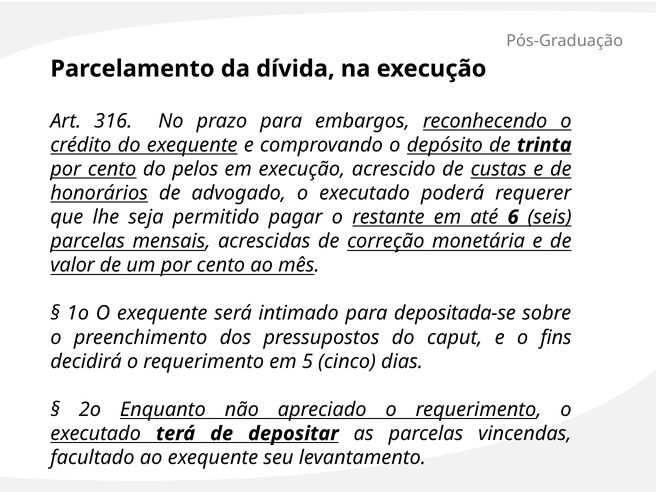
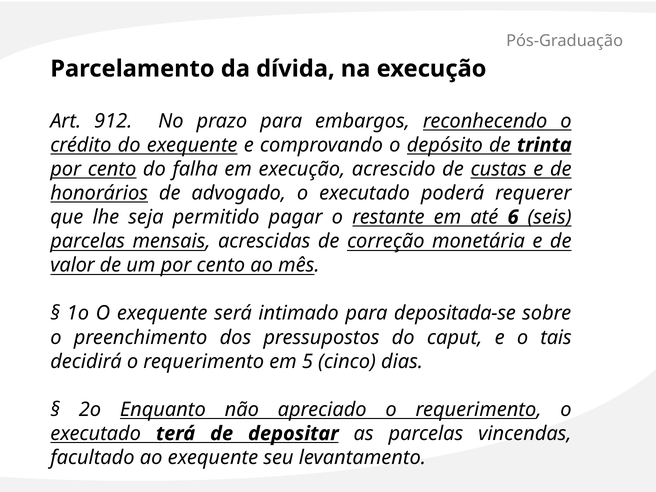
316: 316 -> 912 (113, 121)
pelos: pelos -> falha (195, 169)
fins: fins -> tais (556, 337)
